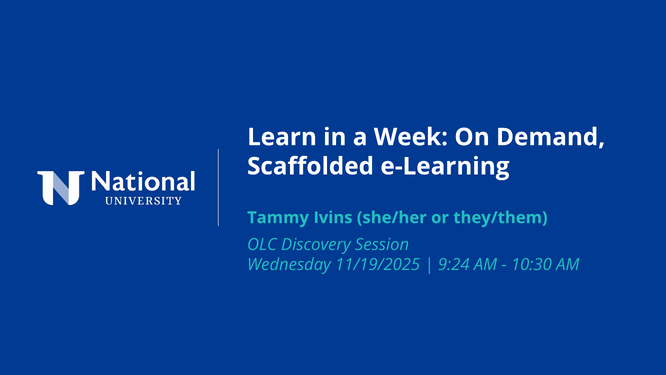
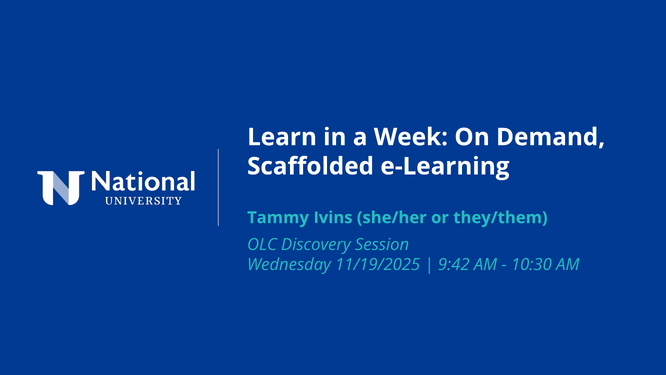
9:24: 9:24 -> 9:42 (454, 264)
